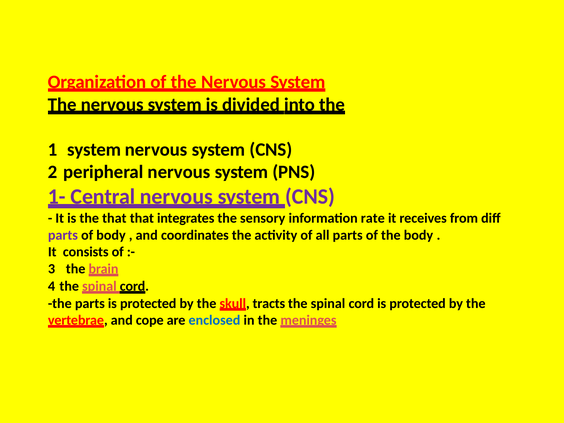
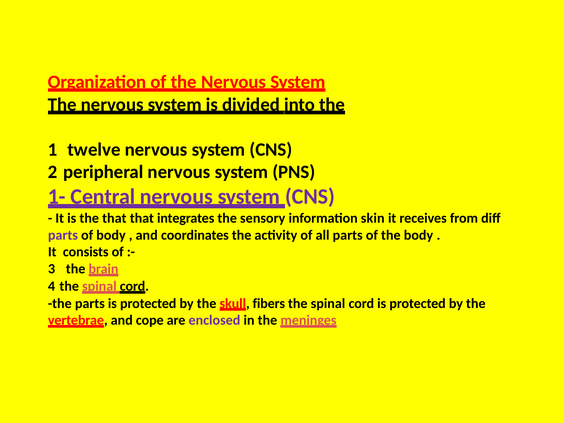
system: system -> twelve (94, 150)
rate: rate -> skin (373, 218)
tracts: tracts -> fibers (269, 303)
enclosed colour: blue -> purple (214, 320)
